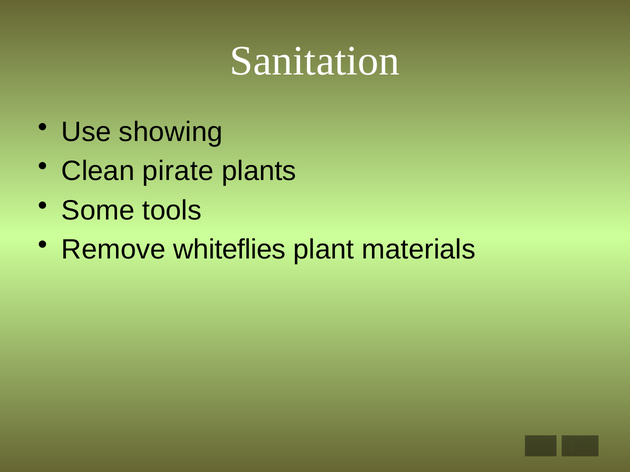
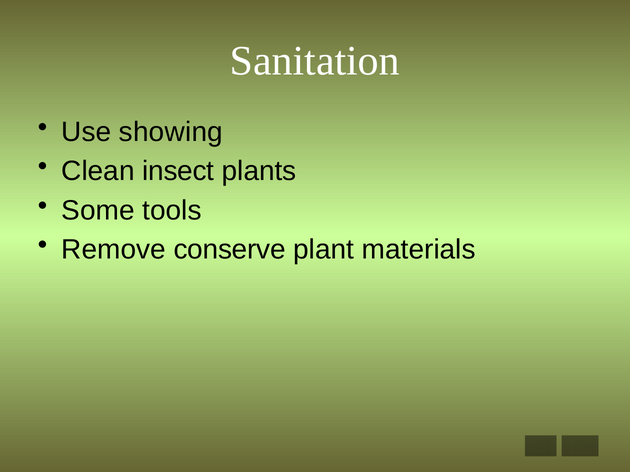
pirate: pirate -> insect (178, 171)
whiteflies: whiteflies -> conserve (230, 250)
